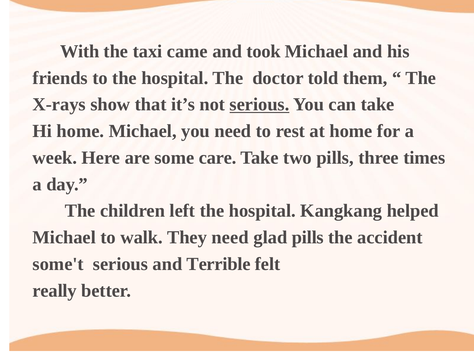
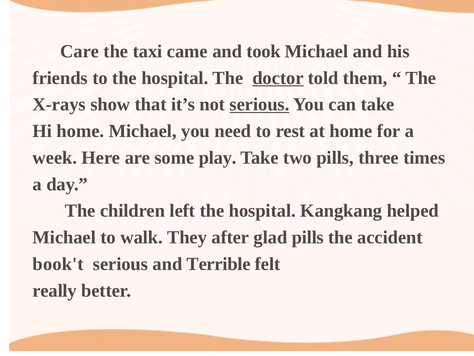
With: With -> Care (80, 51)
doctor underline: none -> present (278, 78)
care: care -> play (218, 157)
They need: need -> after (230, 237)
some't: some't -> book't (58, 264)
